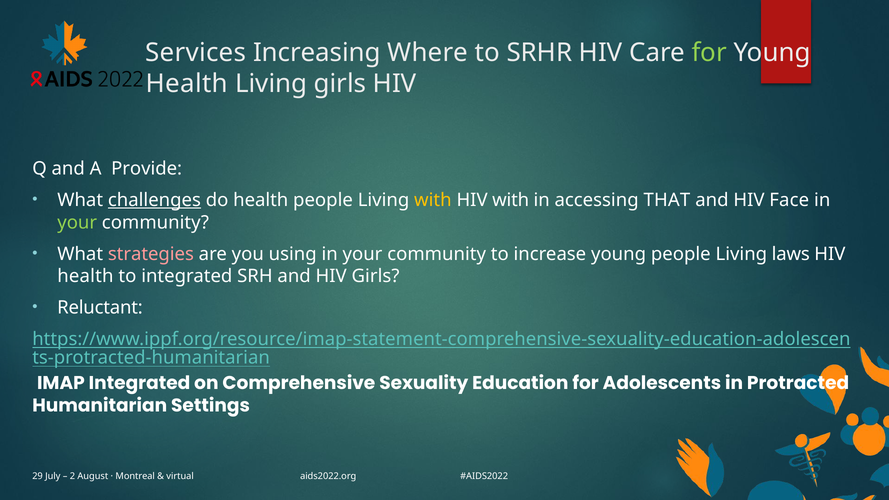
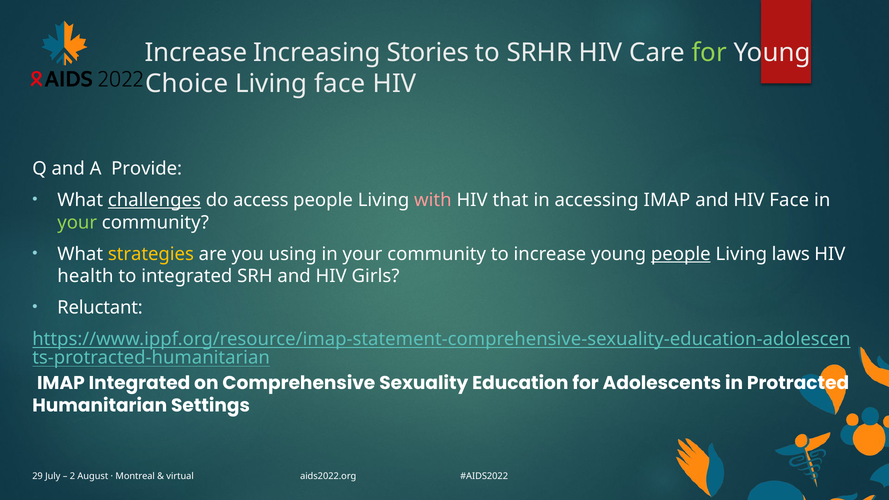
Services: Services -> Increase (196, 53)
Where: Where -> Stories (428, 53)
Health: Health -> Choice (187, 84)
Living girls: girls -> face (340, 84)
do health: health -> access (261, 200)
with colour: yellow -> pink (433, 200)
HIV with: with -> that (510, 200)
accessing THAT: THAT -> IMAP (667, 200)
strategies colour: pink -> yellow (151, 254)
people underline: none -> present (681, 254)
